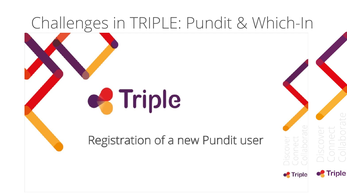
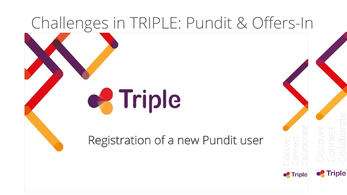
Which-In: Which-In -> Offers-In (283, 23)
